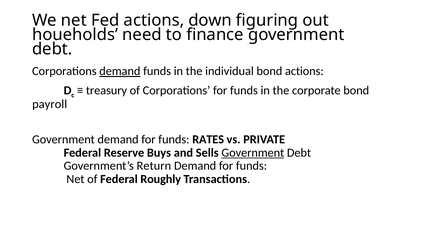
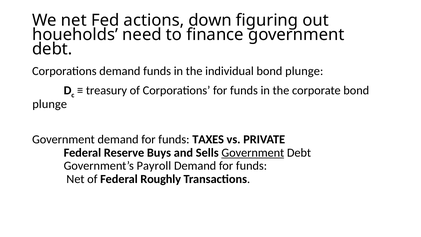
demand underline: present -> none (120, 71)
actions: actions -> plunge (304, 71)
payroll: payroll -> plunge (50, 104)
RATES: RATES -> TAXES (208, 139)
Return: Return -> Payroll (154, 166)
